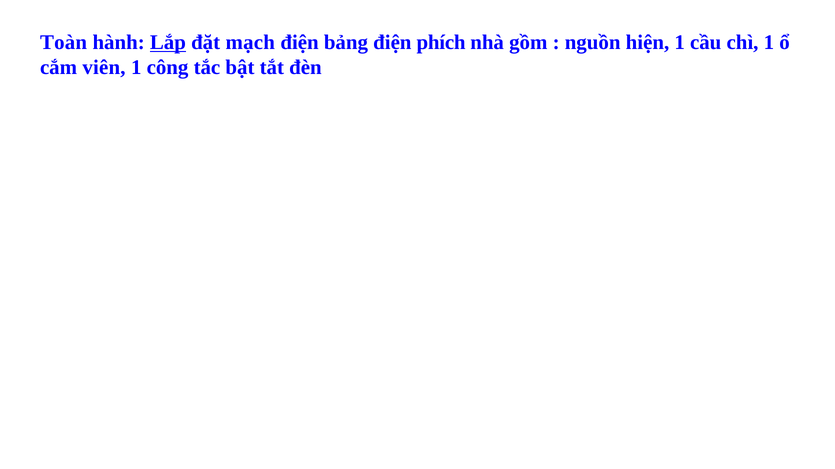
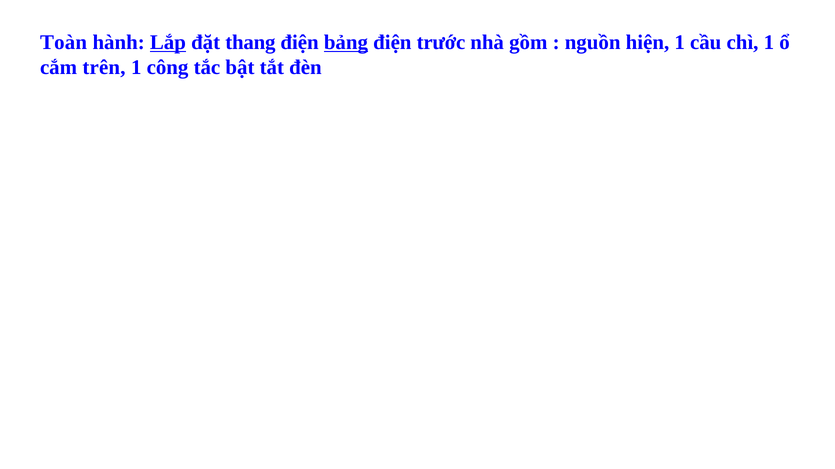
mạch: mạch -> thang (250, 43)
bảng underline: none -> present (346, 43)
phích: phích -> trước (441, 43)
viên: viên -> trên (104, 68)
